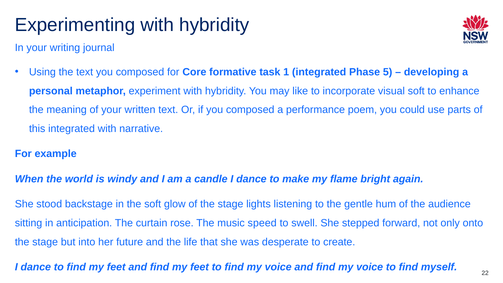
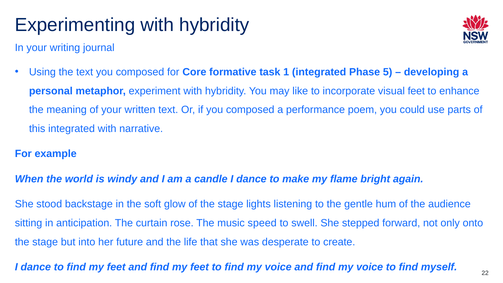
visual soft: soft -> feet (416, 91)
